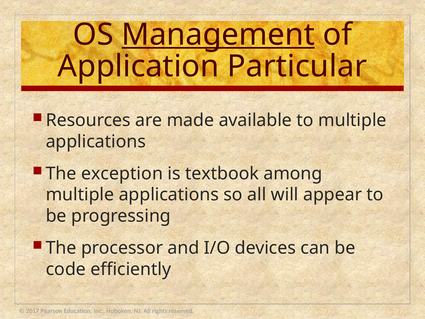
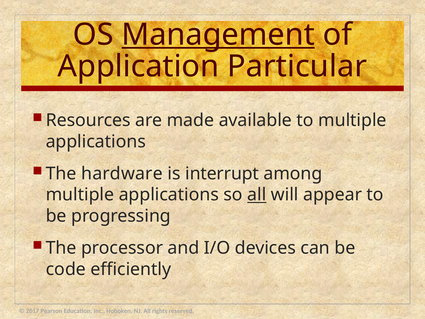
exception: exception -> hardware (122, 173)
textbook: textbook -> interrupt (222, 173)
all underline: none -> present (257, 195)
